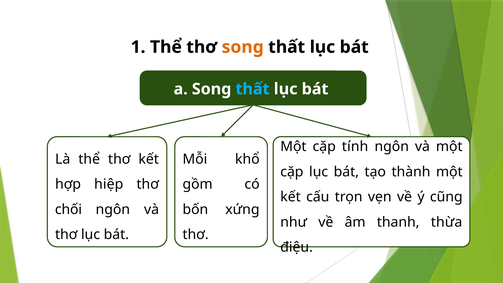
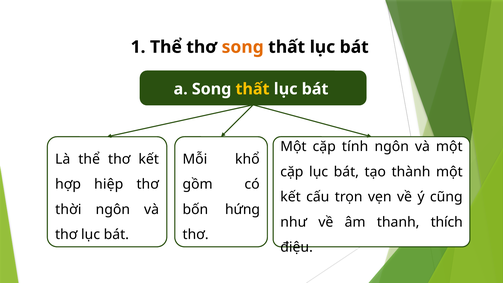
thất colour: light blue -> yellow (252, 89)
chối: chối -> thời (68, 209)
xứng: xứng -> hứng (242, 209)
thừa: thừa -> thích (447, 222)
